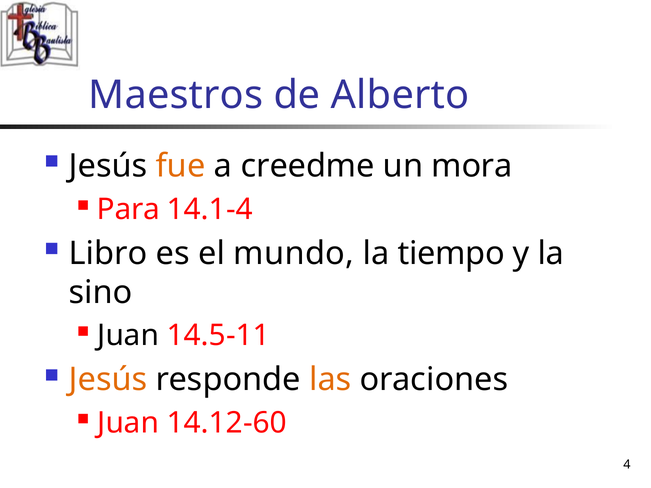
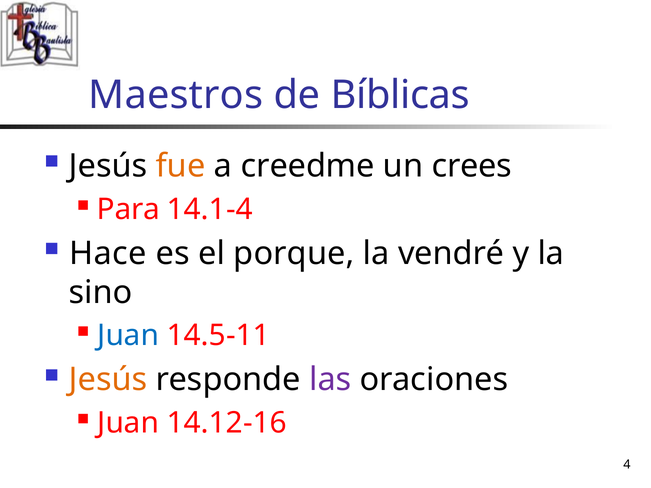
Alberto: Alberto -> Bíblicas (400, 95)
mora: mora -> crees (472, 166)
Libro: Libro -> Hace (108, 253)
mundo: mundo -> porque (294, 253)
tiempo: tiempo -> vendré (451, 253)
Juan colour: black -> blue (128, 336)
las colour: orange -> purple (330, 380)
14.12-60: 14.12-60 -> 14.12-16 (227, 423)
